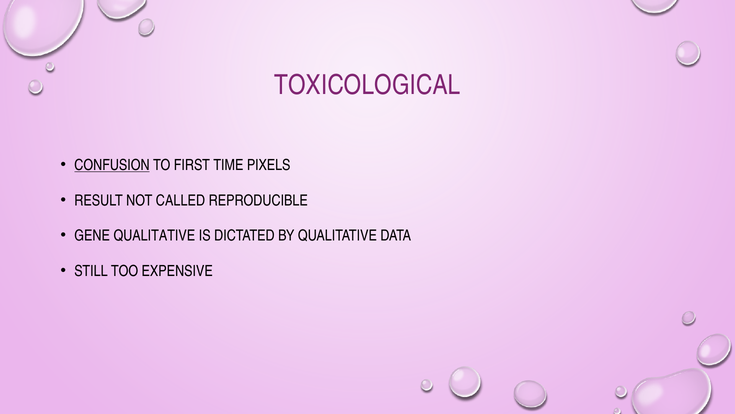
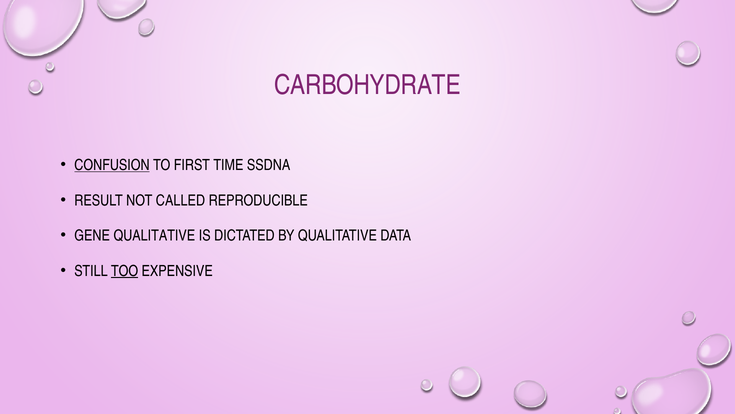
TOXICOLOGICAL: TOXICOLOGICAL -> CARBOHYDRATE (367, 85)
PIXELS: PIXELS -> SSDNA (269, 165)
TOO underline: none -> present (125, 271)
